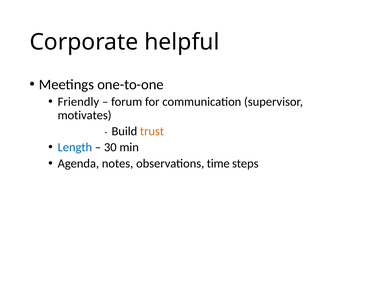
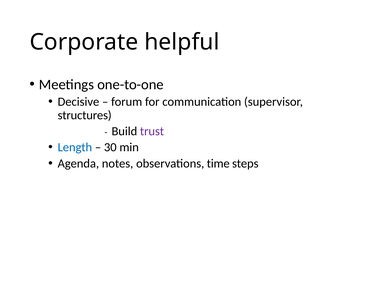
Friendly: Friendly -> Decisive (78, 102)
motivates: motivates -> structures (85, 115)
trust colour: orange -> purple (152, 131)
